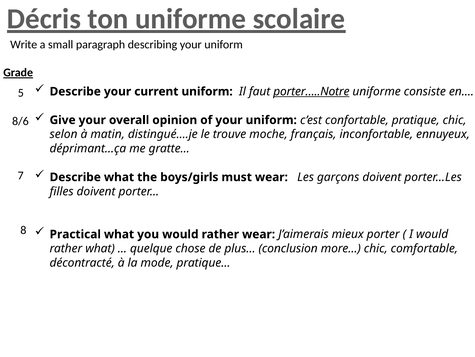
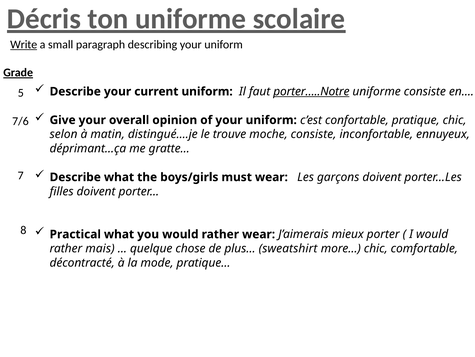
Write underline: none -> present (24, 45)
8/6: 8/6 -> 7/6 (20, 121)
moche français: français -> consiste (314, 134)
rather what: what -> mais (100, 248)
conclusion: conclusion -> sweatshirt (288, 248)
